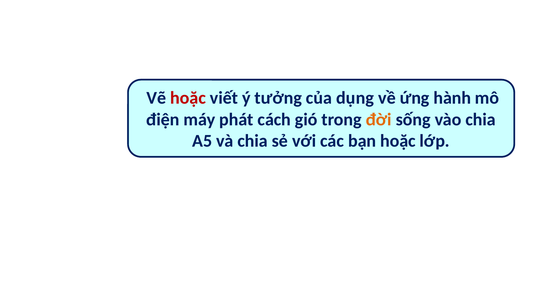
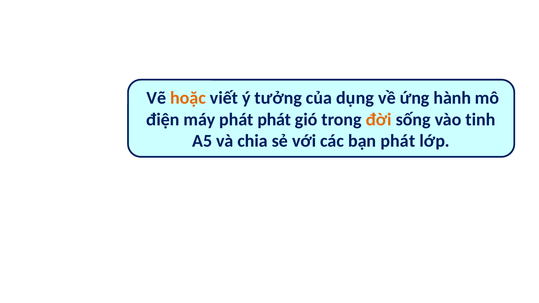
hoặc colour: red -> orange (188, 98)
phát cách: cách -> phát (274, 120)
vào chia: chia -> tinh (480, 120)
bạn hoặc: hoặc -> phát (398, 141)
